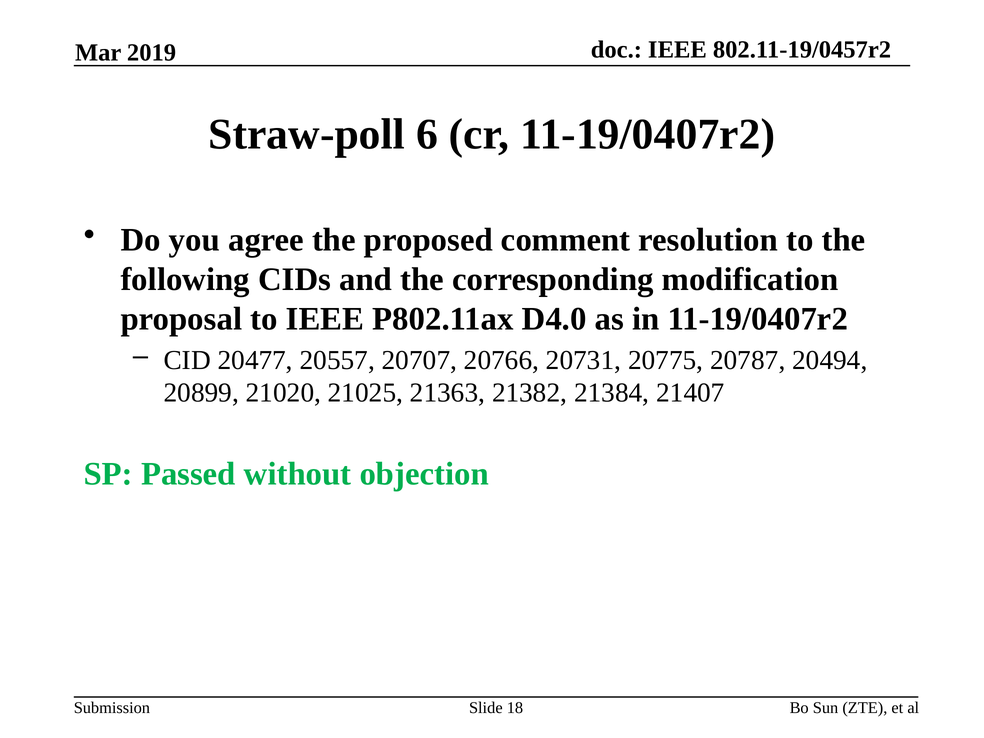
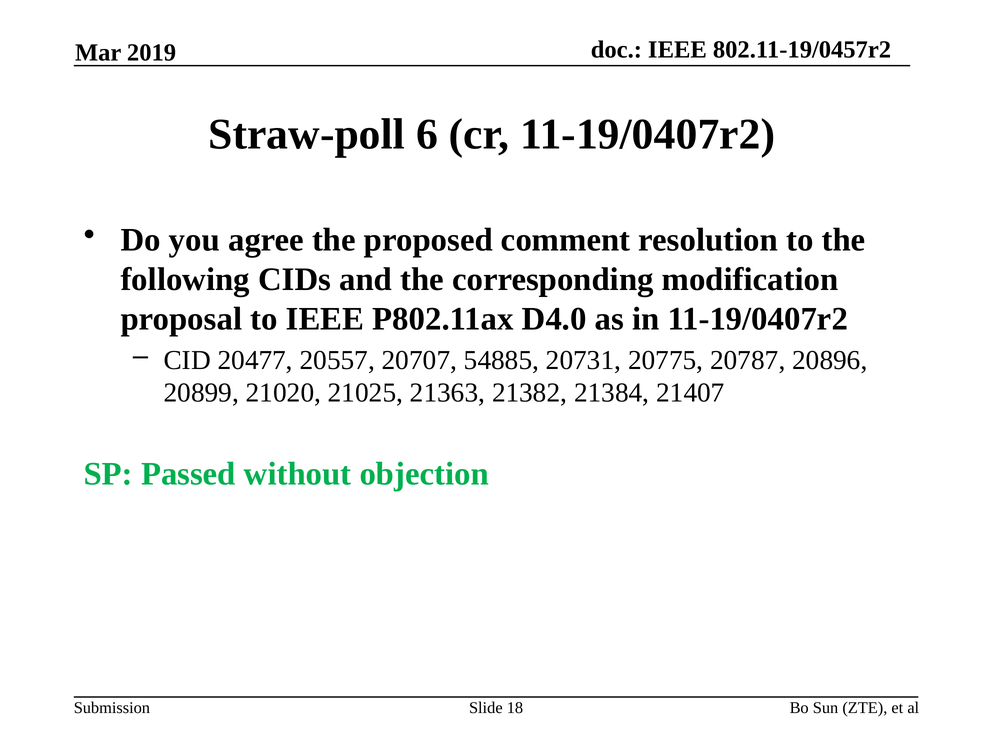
20766: 20766 -> 54885 (501, 360)
20494: 20494 -> 20896 (830, 360)
